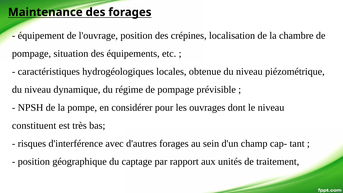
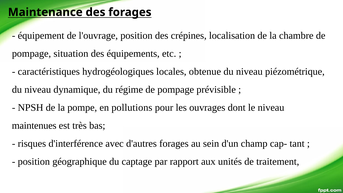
considérer: considérer -> pollutions (132, 108)
constituent: constituent -> maintenues (34, 126)
